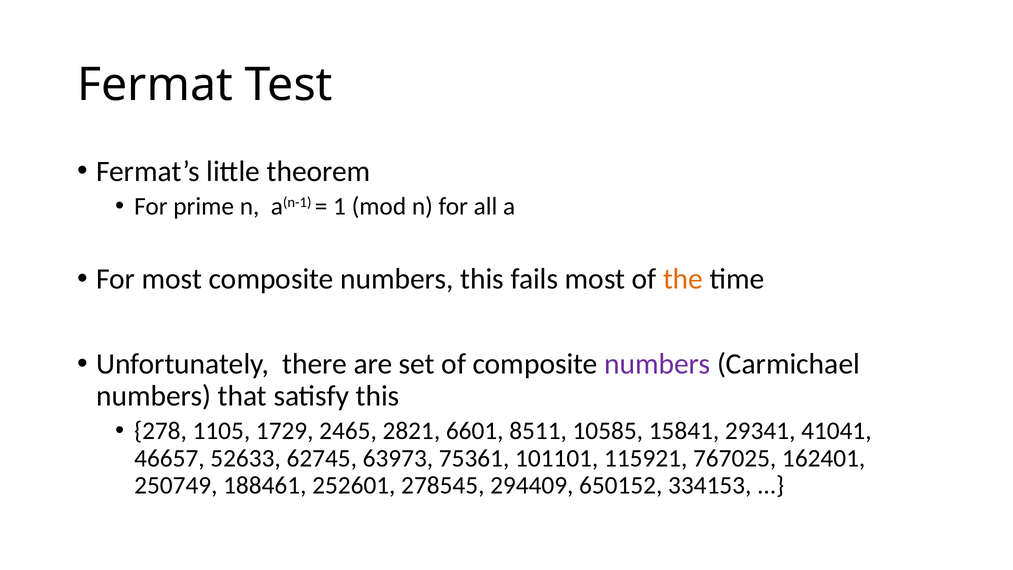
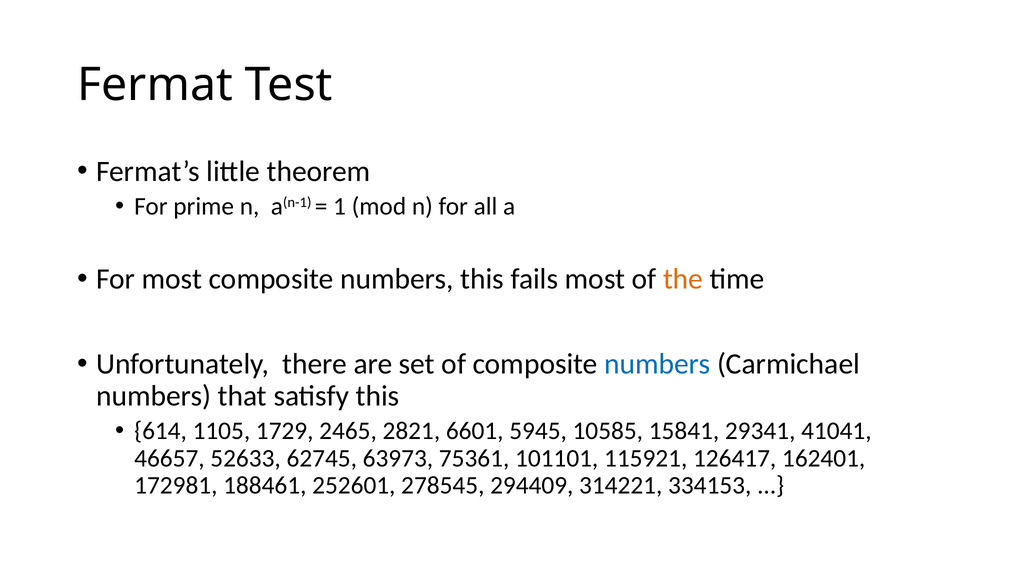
numbers colour: purple -> blue (657, 364)
278: 278 -> 614 (161, 431)
8511: 8511 -> 5945 (538, 431)
767025: 767025 -> 126417 (735, 458)
250749: 250749 -> 172981 (176, 485)
650152: 650152 -> 314221 (621, 485)
